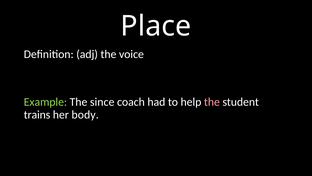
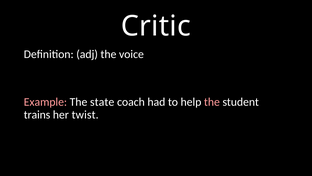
Place: Place -> Critic (156, 26)
Example colour: light green -> pink (45, 102)
since: since -> state (102, 102)
body: body -> twist (85, 114)
